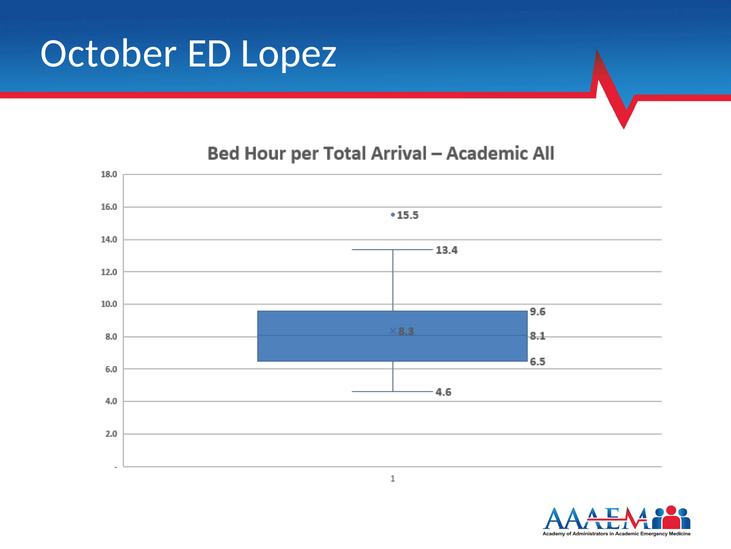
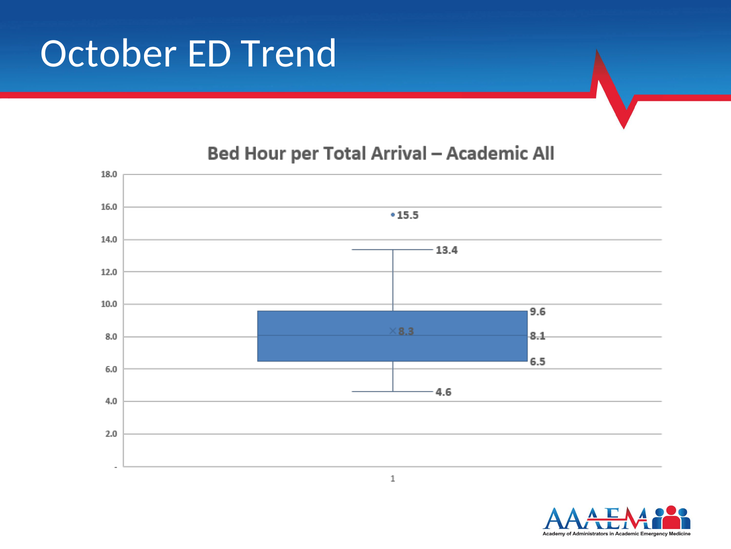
Lopez: Lopez -> Trend (289, 53)
